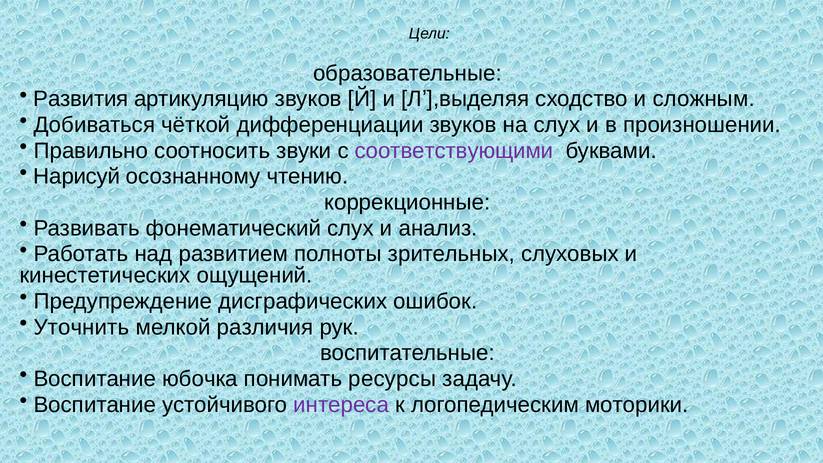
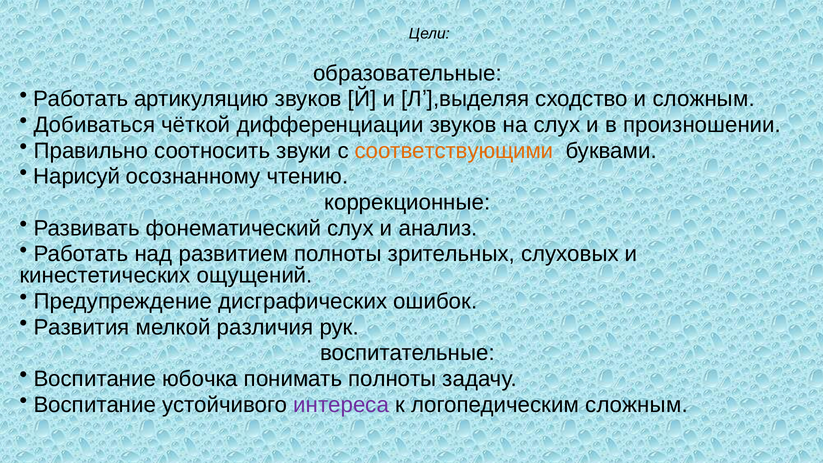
Развития: Развития -> Работать (81, 99)
соответствующими colour: purple -> orange (454, 151)
Уточнить: Уточнить -> Развития (82, 327)
понимать ресурсы: ресурсы -> полноты (392, 379)
логопедическим моторики: моторики -> сложным (637, 405)
